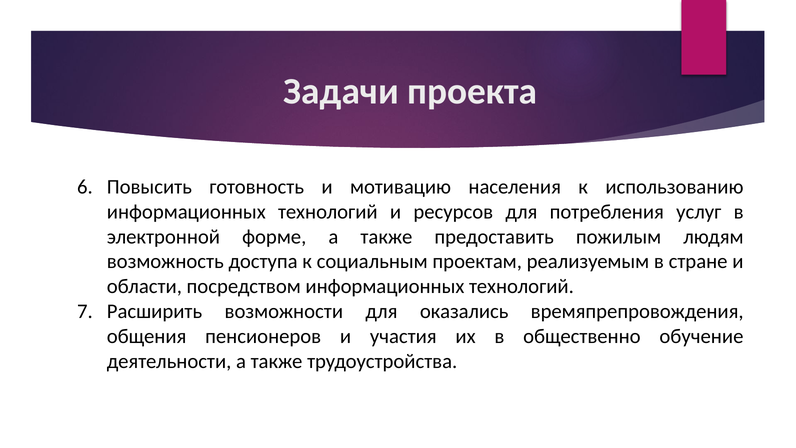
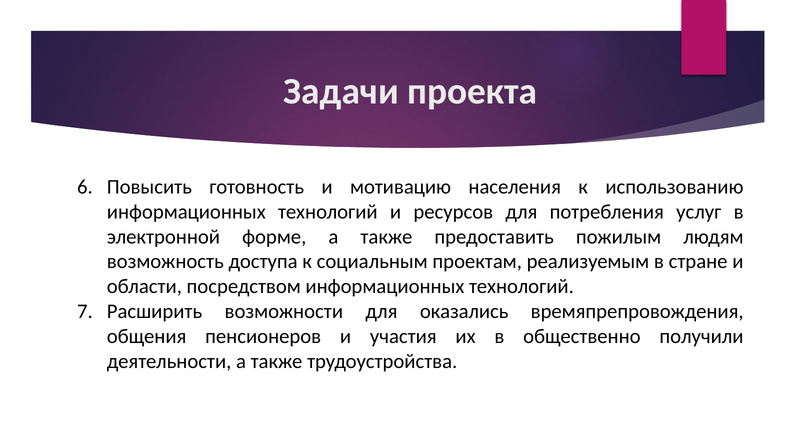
обучение: обучение -> получили (701, 336)
